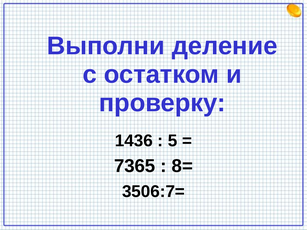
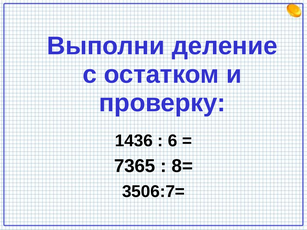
5: 5 -> 6 (173, 141)
